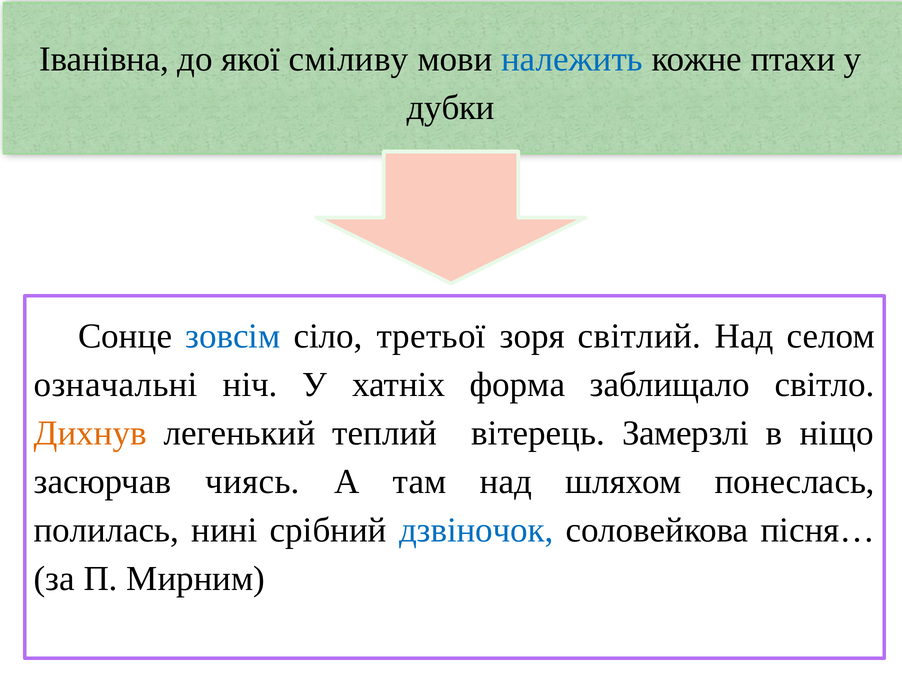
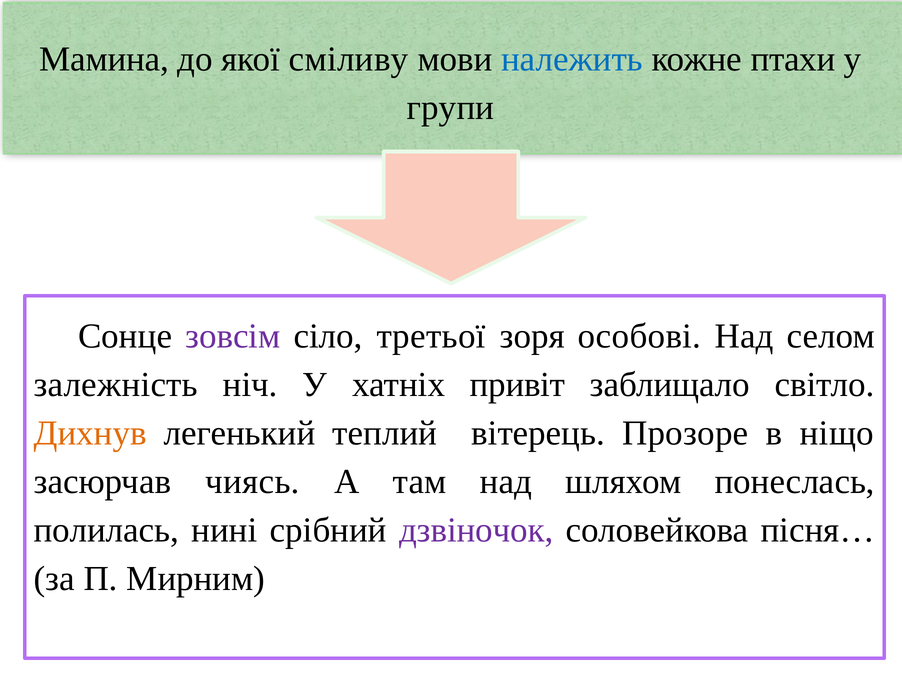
Іванівна: Іванівна -> Мамина (104, 59)
дубки: дубки -> групи (451, 108)
зовсім colour: blue -> purple (233, 336)
світлий: світлий -> особові (640, 336)
означальні: означальні -> залежність (116, 384)
форма: форма -> привіт (518, 384)
Замерзлі: Замерзлі -> Прозоре (685, 433)
дзвіночок colour: blue -> purple (476, 530)
